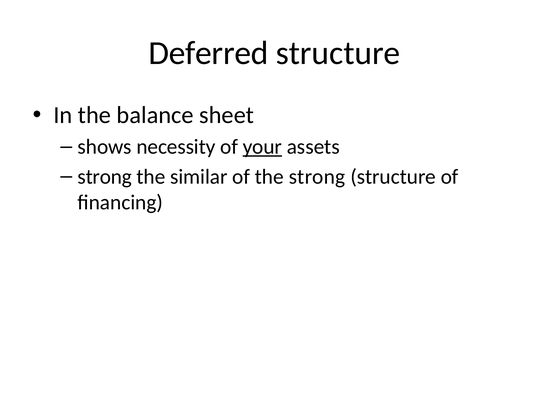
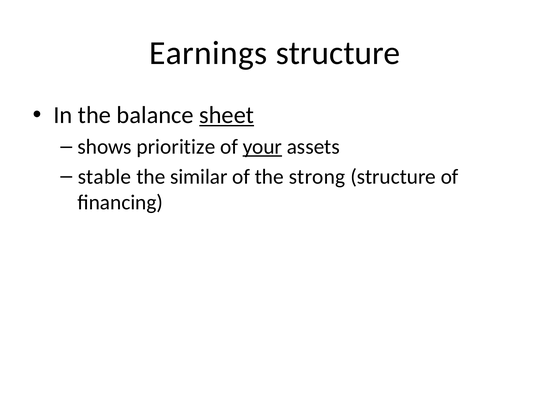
Deferred: Deferred -> Earnings (208, 53)
sheet underline: none -> present (227, 115)
necessity: necessity -> prioritize (176, 147)
strong: strong -> stable (105, 177)
